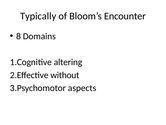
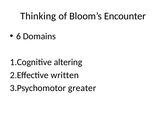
Typically: Typically -> Thinking (38, 16)
8: 8 -> 6 (19, 36)
without: without -> written (65, 75)
aspects: aspects -> greater (82, 88)
